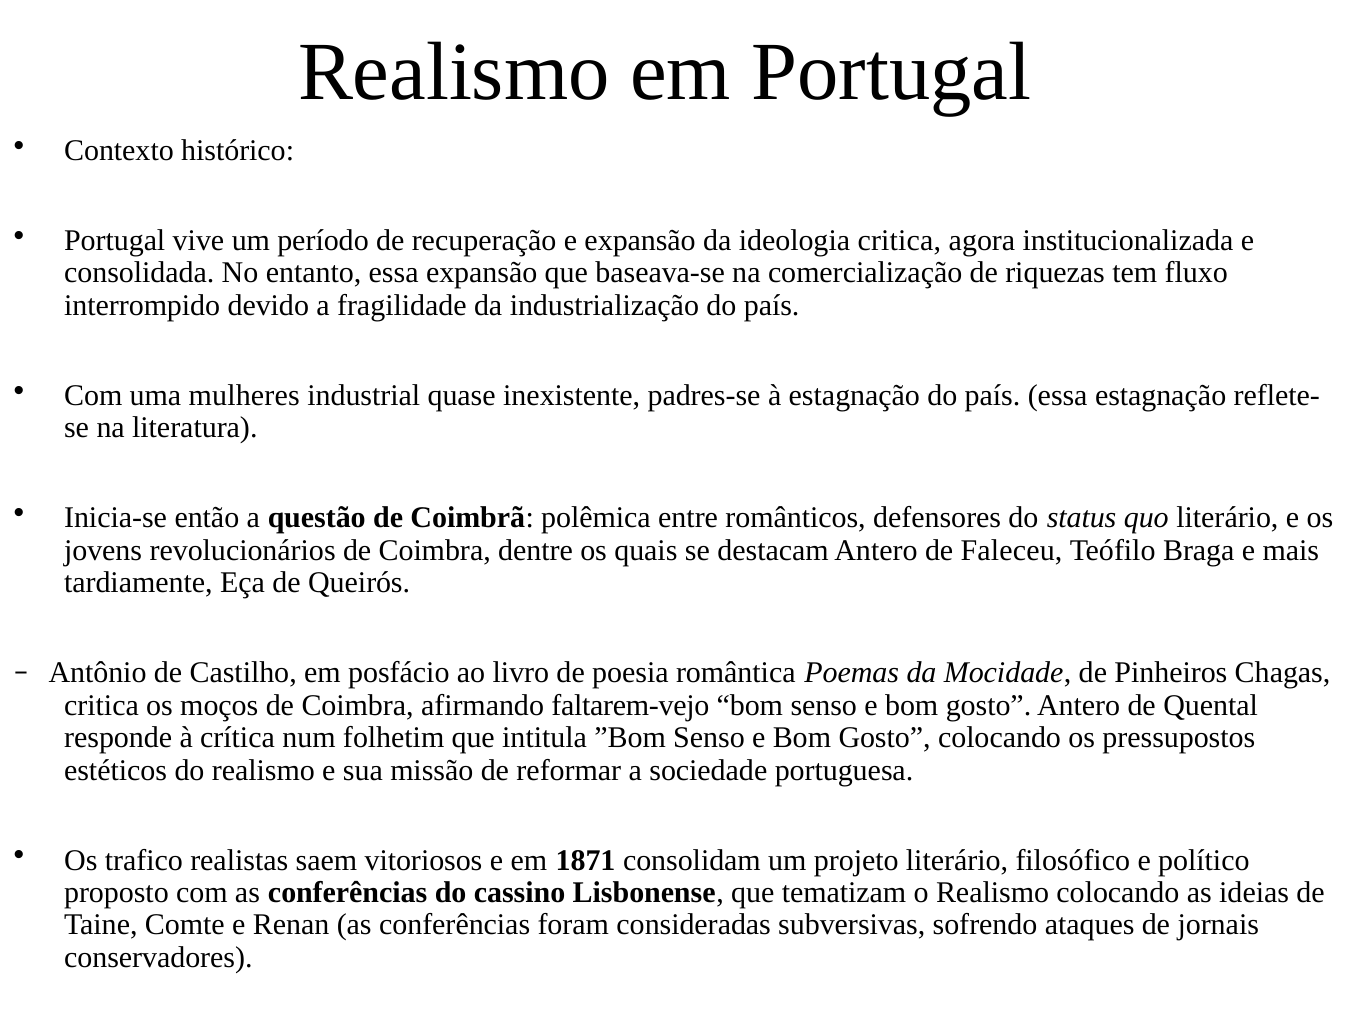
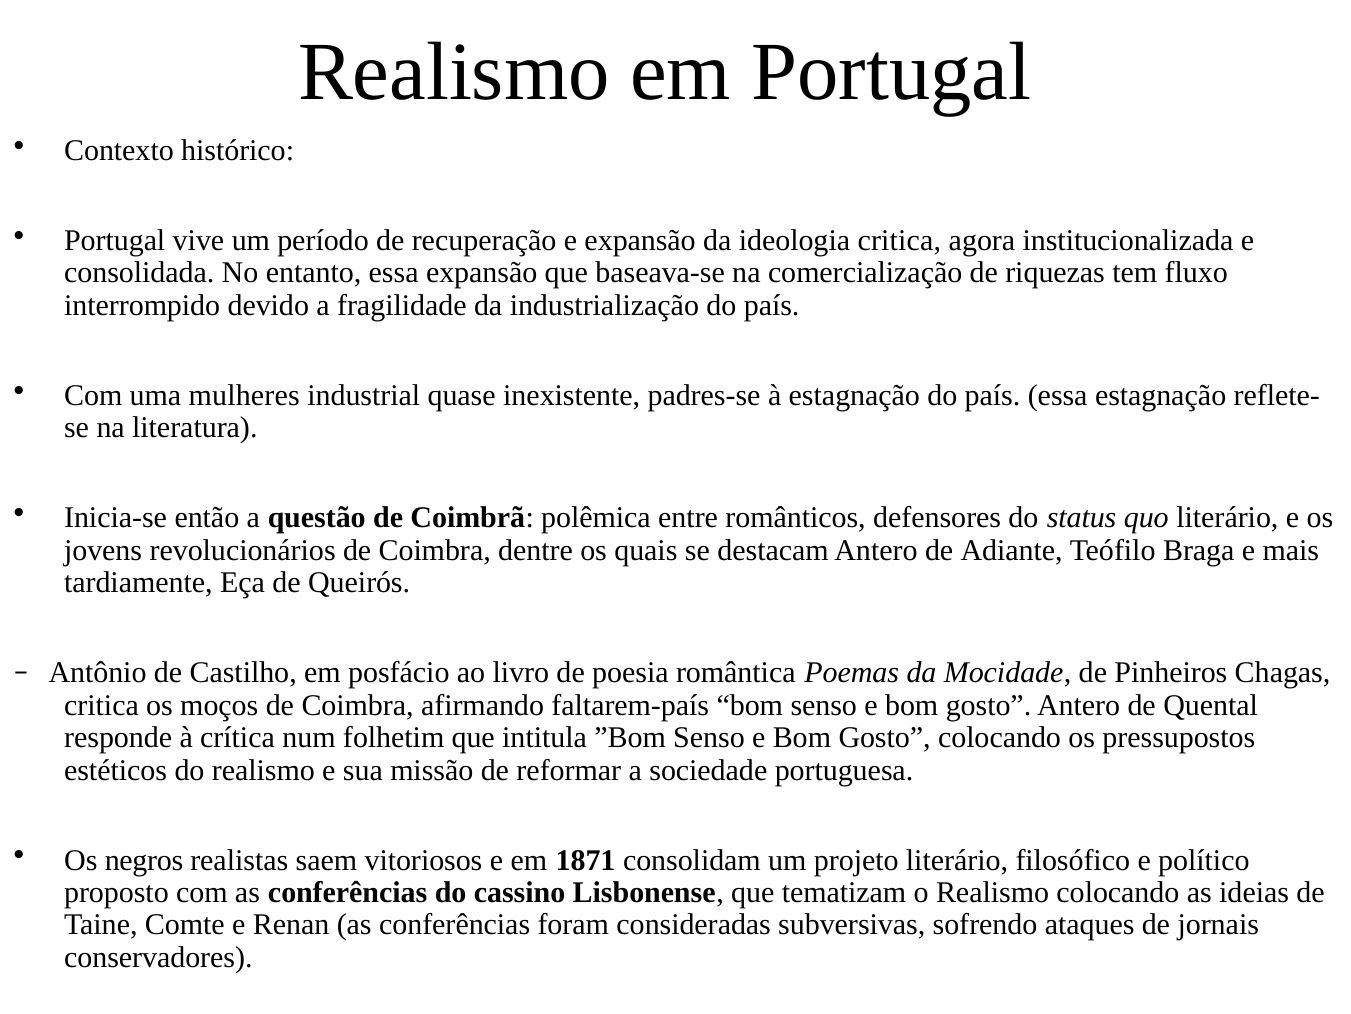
Faleceu: Faleceu -> Adiante (1012, 550)
faltarem-vejo: faltarem-vejo -> faltarem-país (630, 705)
trafico: trafico -> negros (144, 860)
